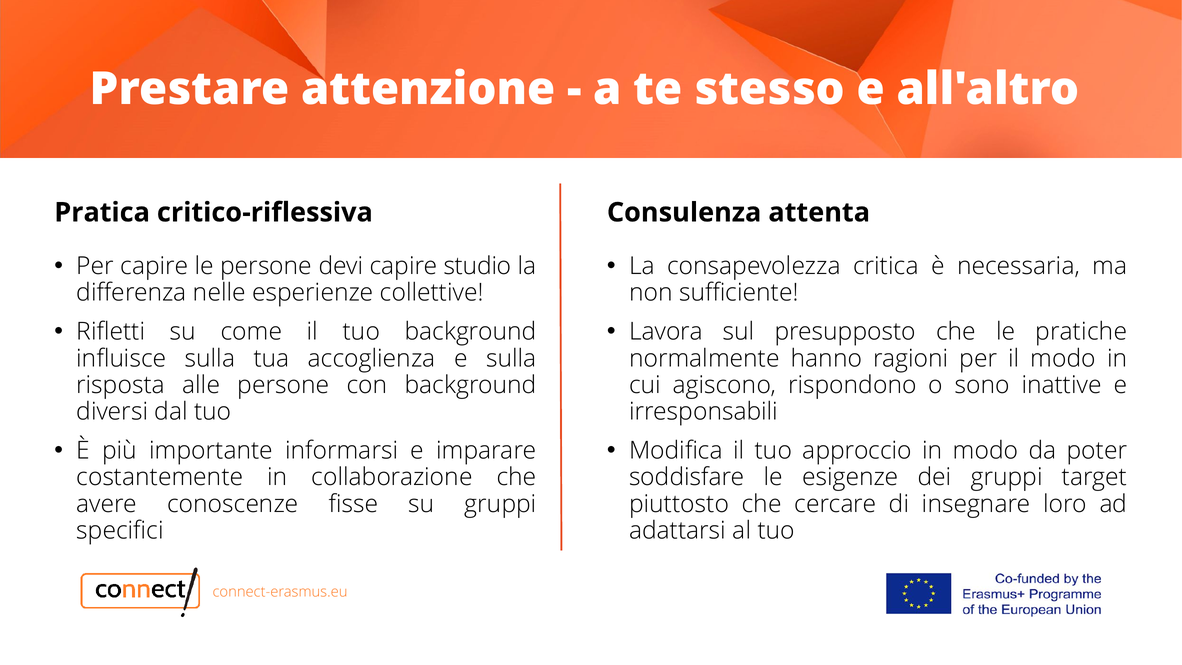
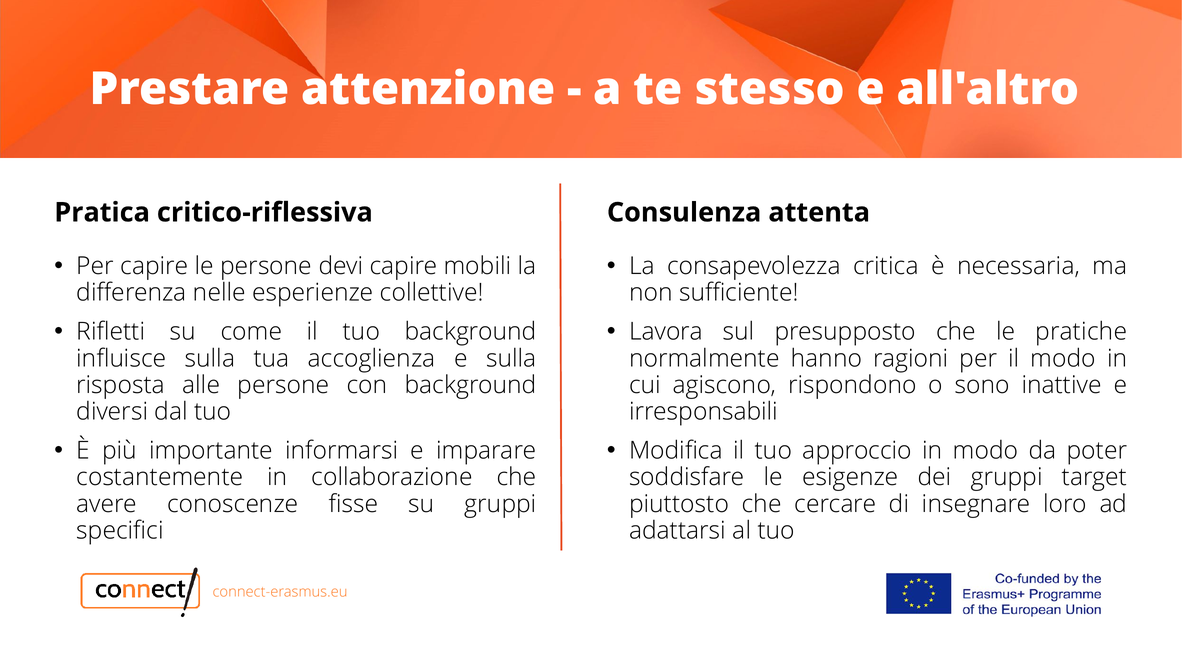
studio: studio -> mobili (477, 266)
